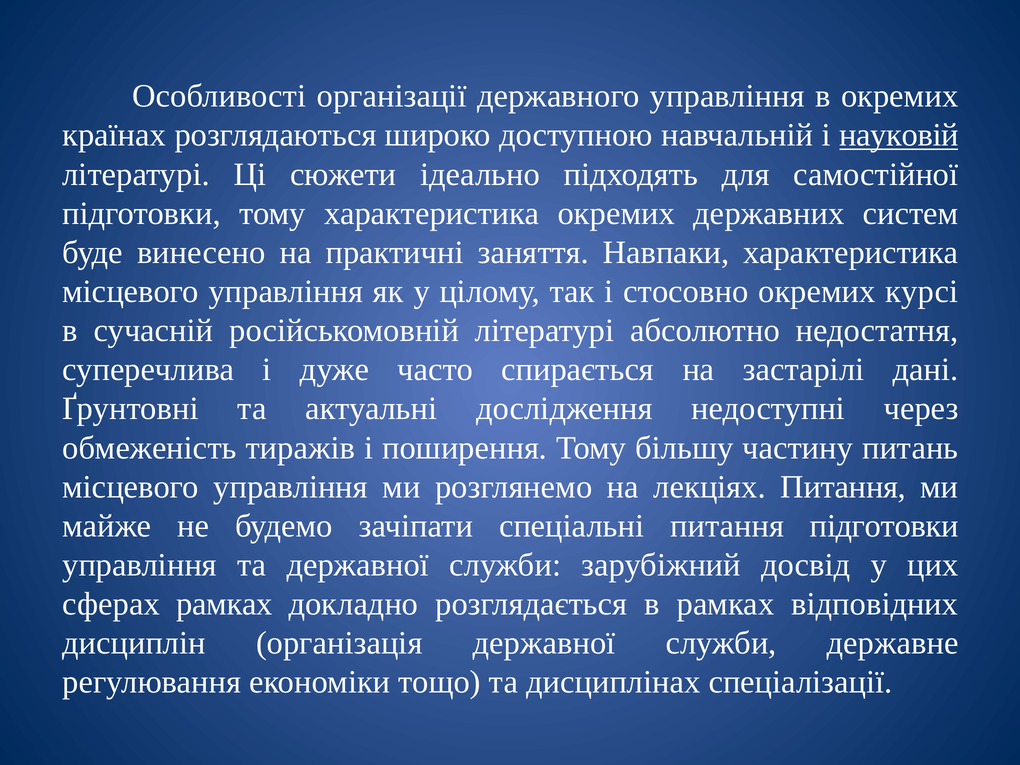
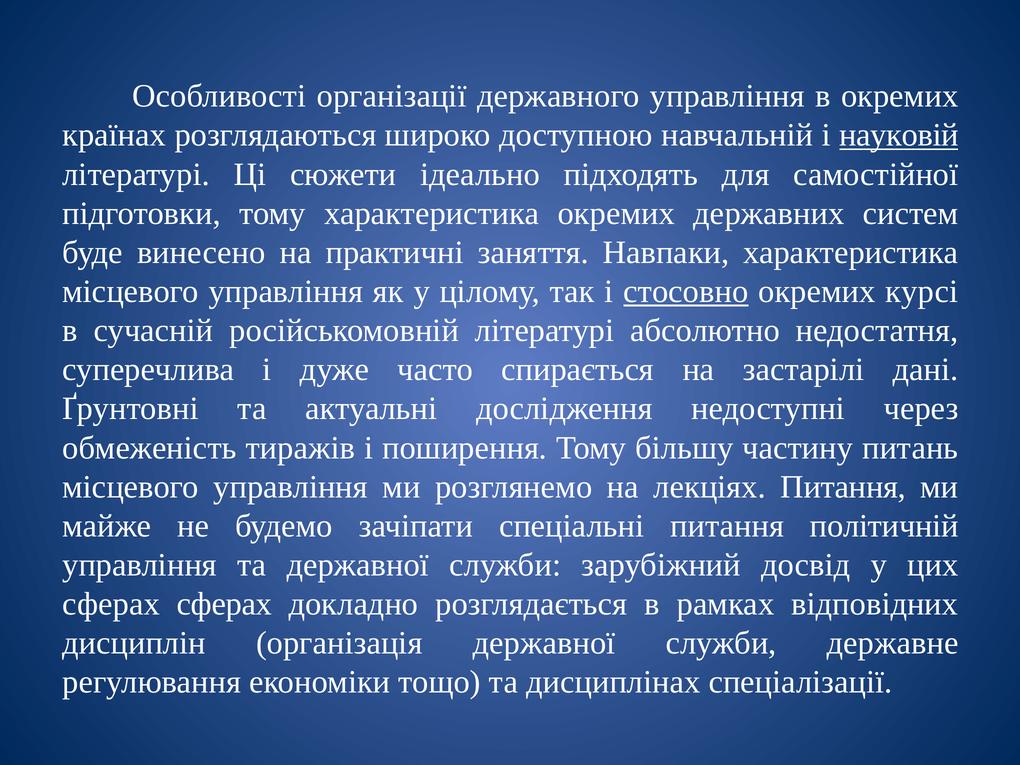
стосовно underline: none -> present (686, 292)
питання підготовки: підготовки -> політичній (884, 526)
сферах рамках: рамках -> сферах (224, 604)
